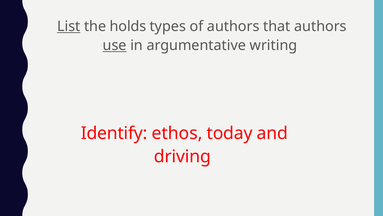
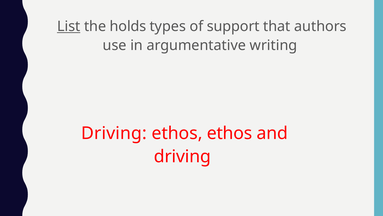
of authors: authors -> support (233, 26)
use underline: present -> none (115, 45)
Identify: Identify -> Driving (114, 133)
ethos today: today -> ethos (230, 133)
